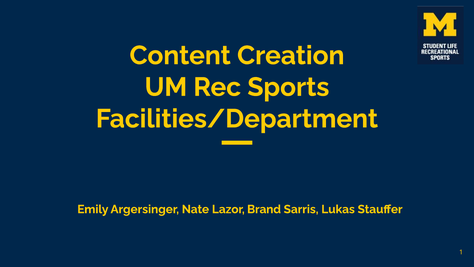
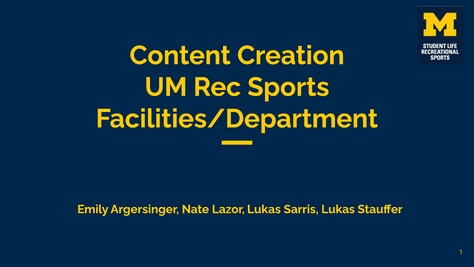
Lazor Brand: Brand -> Lukas (264, 209)
